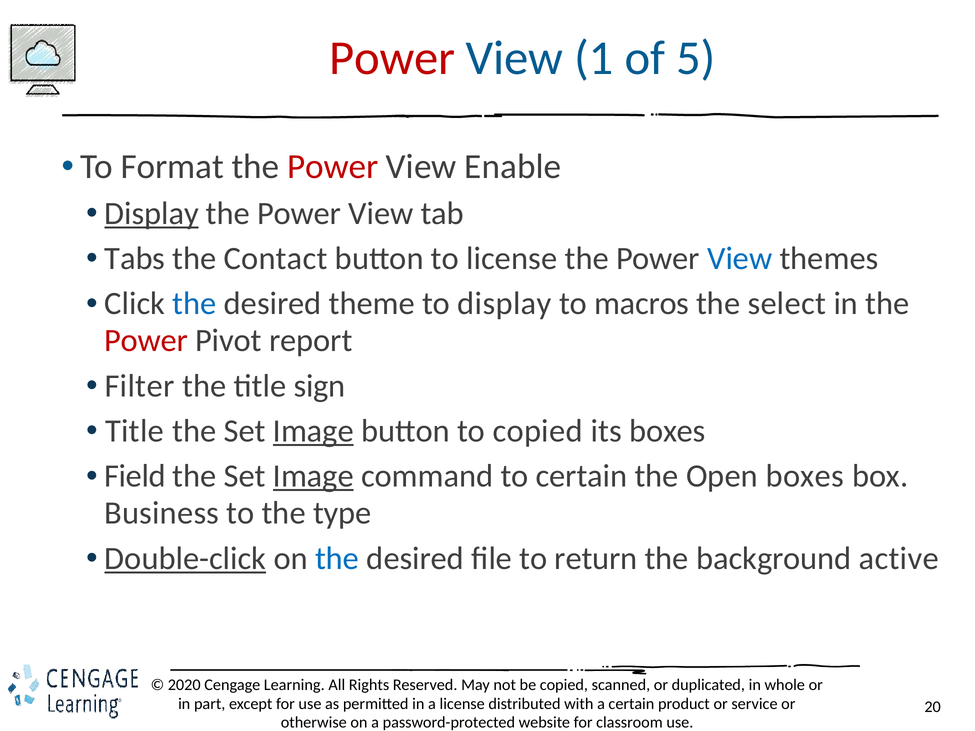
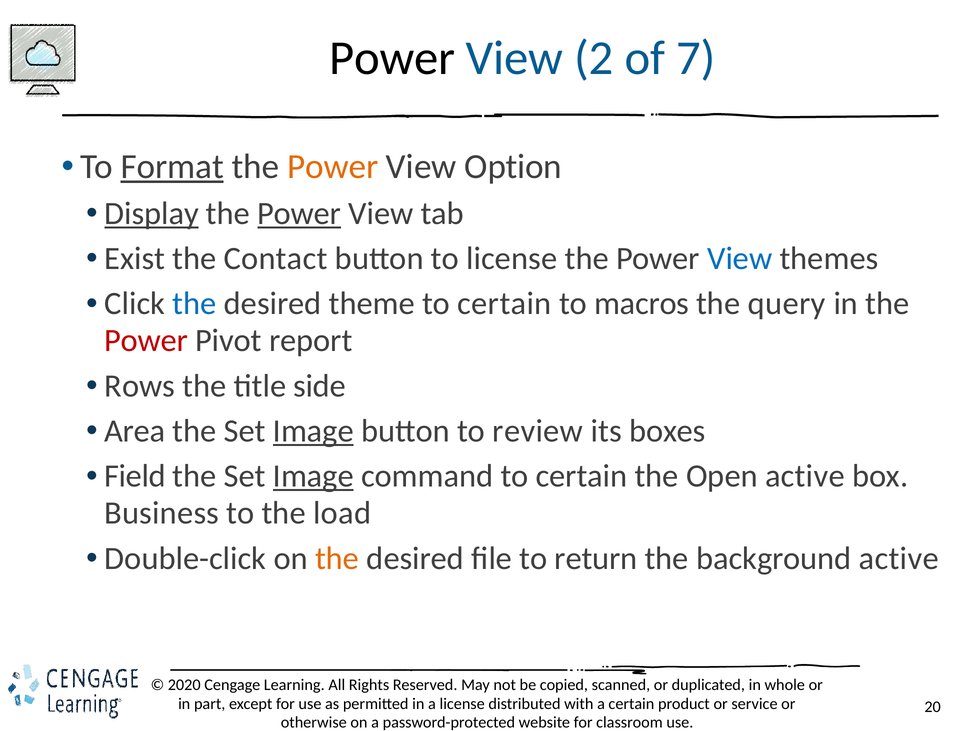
Power colour: red -> black (392, 58)
1: 1 -> 2 (594, 58)
5: 5 -> 7 (696, 58)
Format underline: none -> present (172, 167)
Power colour: red -> orange (333, 167)
Enable: Enable -> Option (513, 167)
Power underline: none -> present (299, 213)
Tabs: Tabs -> Exist (135, 259)
theme to display: display -> certain (504, 304)
select: select -> query (787, 304)
Filter: Filter -> Rows (140, 386)
sign: sign -> side (319, 386)
Title: Title -> Area (135, 431)
to copied: copied -> review (538, 431)
Open boxes: boxes -> active (805, 476)
type: type -> load (342, 513)
Double-click underline: present -> none (185, 559)
the colour: blue -> orange (337, 559)
